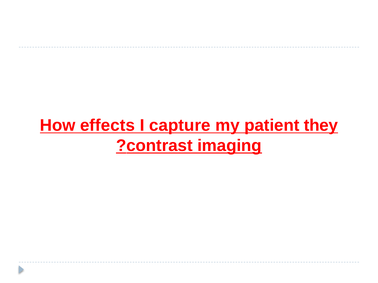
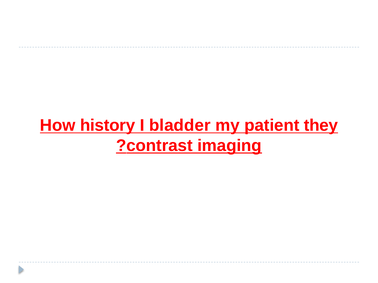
effects: effects -> history (108, 126)
capture: capture -> bladder (180, 126)
